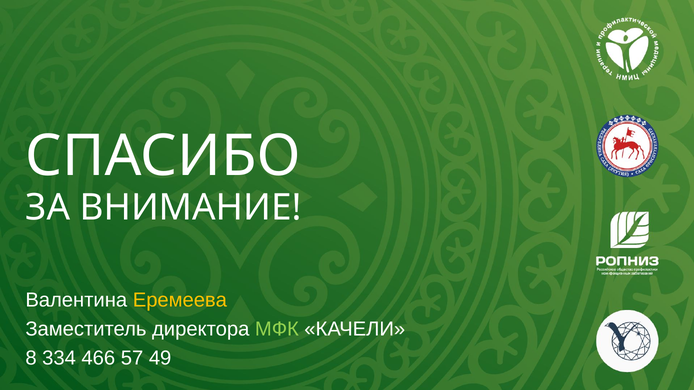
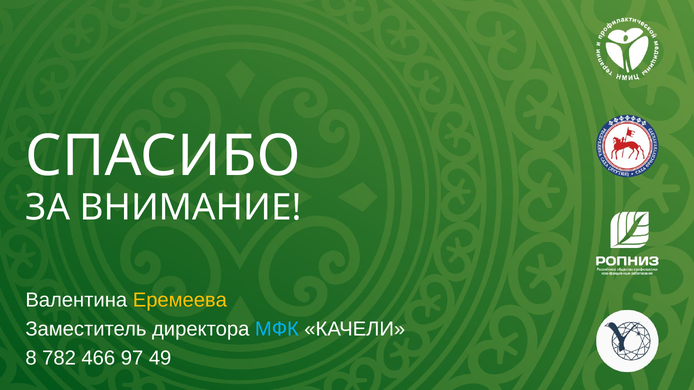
МФК colour: light green -> light blue (277, 329)
334: 334 -> 782 (59, 358)
57: 57 -> 97 (132, 358)
